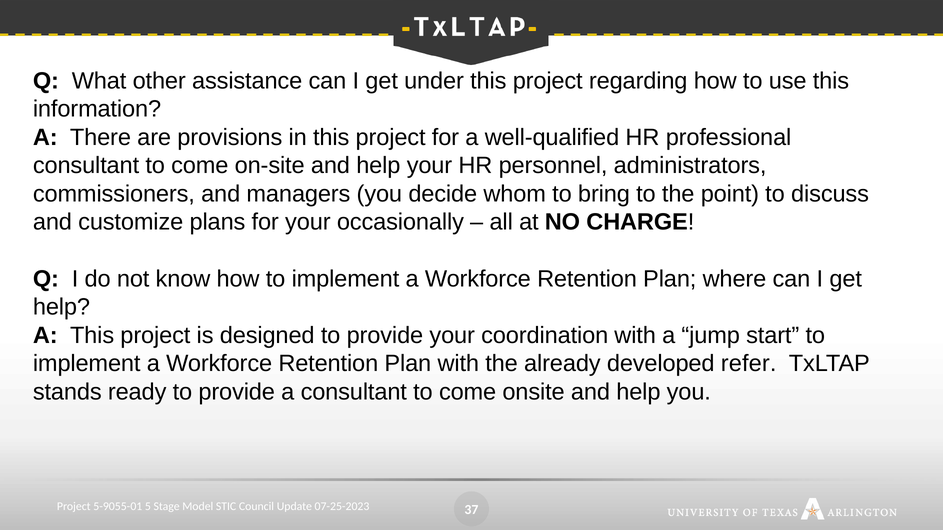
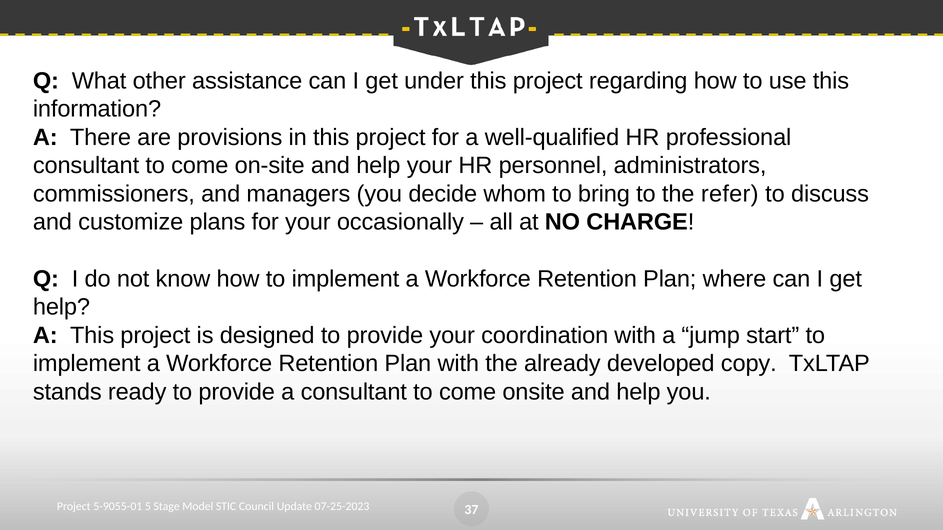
point: point -> refer (730, 194)
refer: refer -> copy (749, 364)
